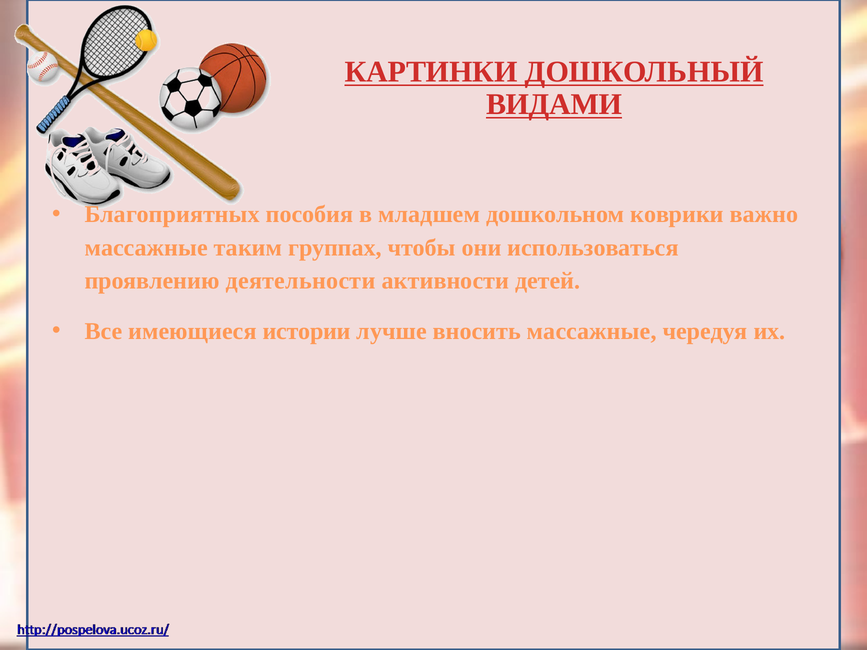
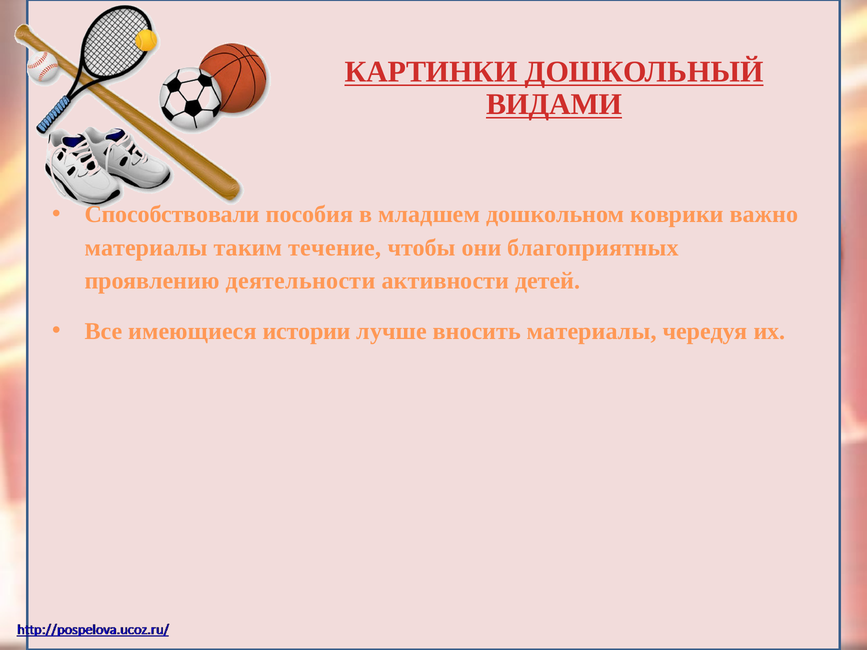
Благоприятных: Благоприятных -> Способствовали (172, 214)
массажные: массажные -> материалы (146, 248)
группах: группах -> течение (335, 248)
использоваться: использоваться -> благоприятных (593, 248)
вносить массажные: массажные -> материалы (592, 331)
